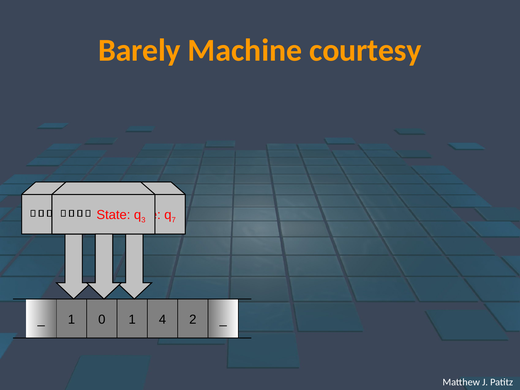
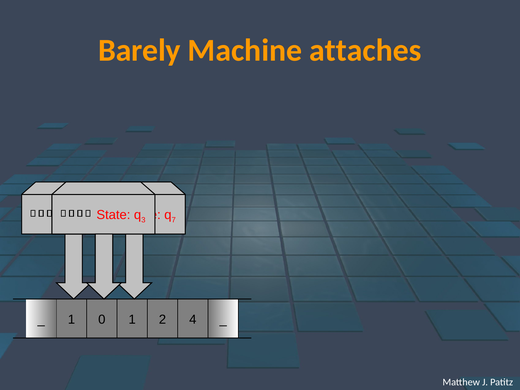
courtesy: courtesy -> attaches (365, 50)
4: 4 -> 2 (163, 319)
2: 2 -> 4 (193, 319)
